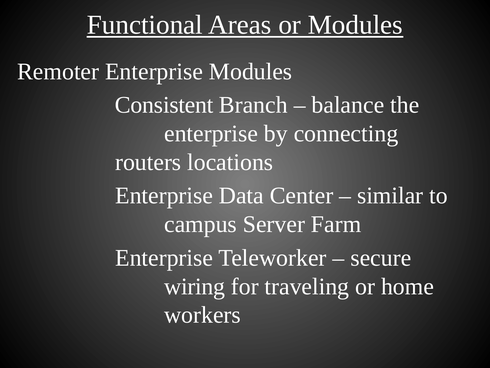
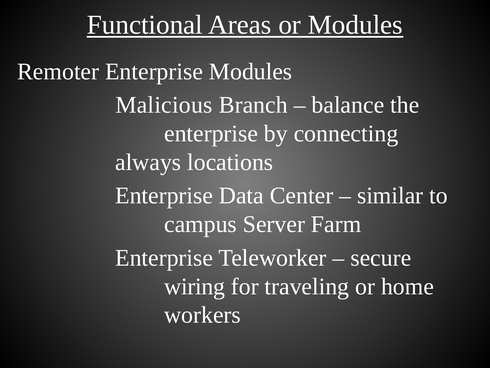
Consistent: Consistent -> Malicious (164, 105)
routers: routers -> always (148, 162)
